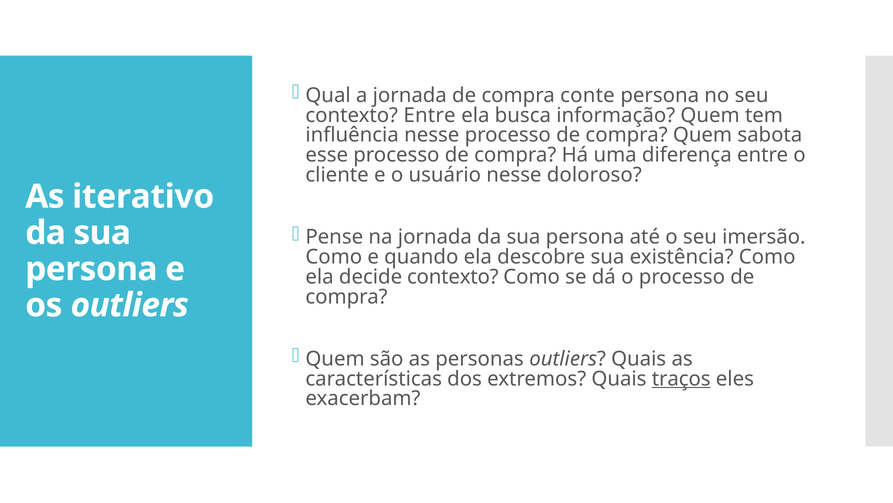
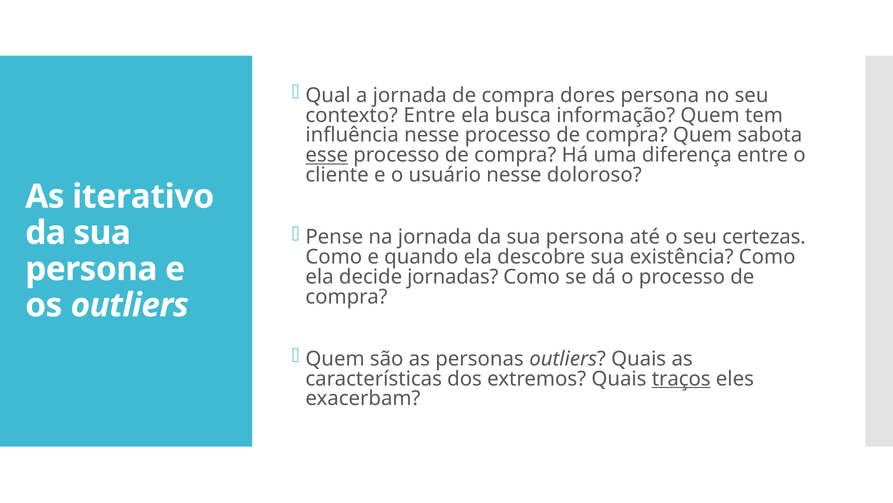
conte: conte -> dores (588, 95)
esse underline: none -> present (327, 155)
imersão: imersão -> certezas (764, 237)
decide contexto: contexto -> jornadas (453, 277)
